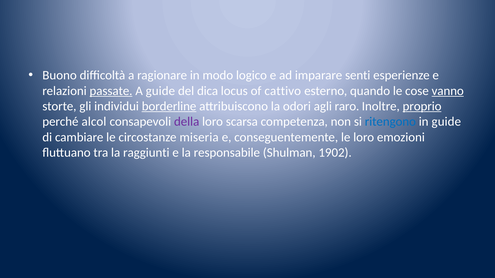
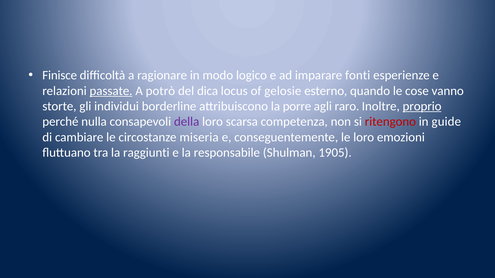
Buono: Buono -> Finisce (60, 75)
senti: senti -> fonti (358, 75)
A guide: guide -> potrò (160, 91)
cattivo: cattivo -> gelosie (283, 91)
vanno underline: present -> none (448, 91)
borderline underline: present -> none (169, 106)
odori: odori -> porre (297, 106)
alcol: alcol -> nulla (94, 122)
ritengono colour: blue -> red (390, 122)
1902: 1902 -> 1905 (335, 153)
